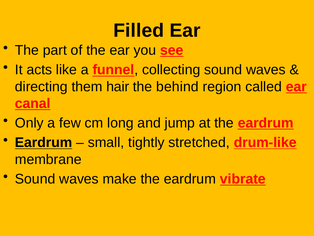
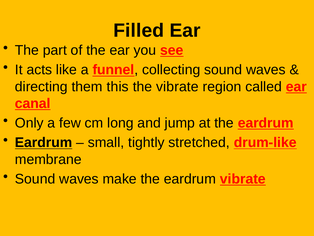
hair: hair -> this (118, 86)
the behind: behind -> vibrate (177, 86)
